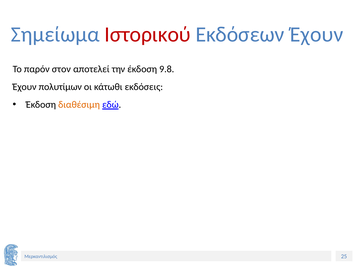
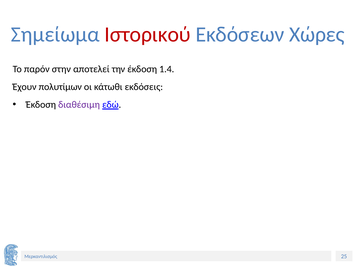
Εκδόσεων Έχουν: Έχουν -> Χώρες (317, 34)
στον: στον -> στην (61, 69)
9.8: 9.8 -> 1.4 (167, 69)
διαθέσιμη colour: orange -> purple (79, 104)
